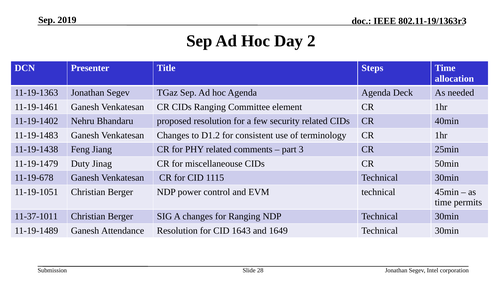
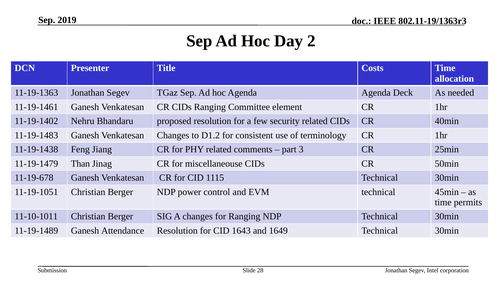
Steps: Steps -> Costs (373, 68)
Duty: Duty -> Than (80, 164)
11-37-1011: 11-37-1011 -> 11-10-1011 (36, 217)
